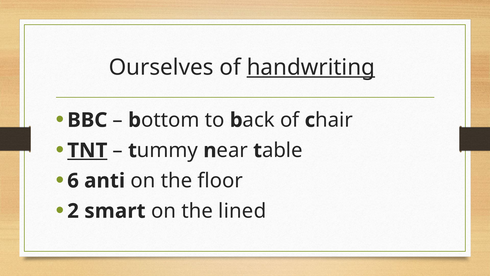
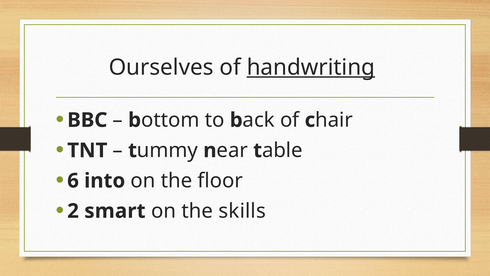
TNT underline: present -> none (87, 150)
anti: anti -> into (105, 181)
lined: lined -> skills (242, 211)
